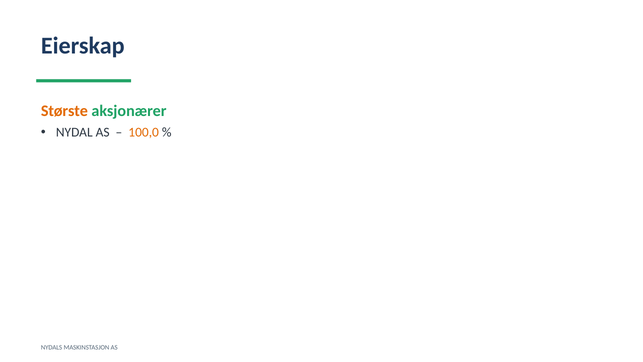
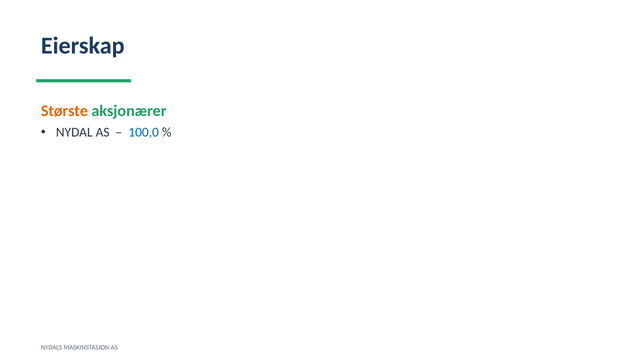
100,0 colour: orange -> blue (144, 132)
